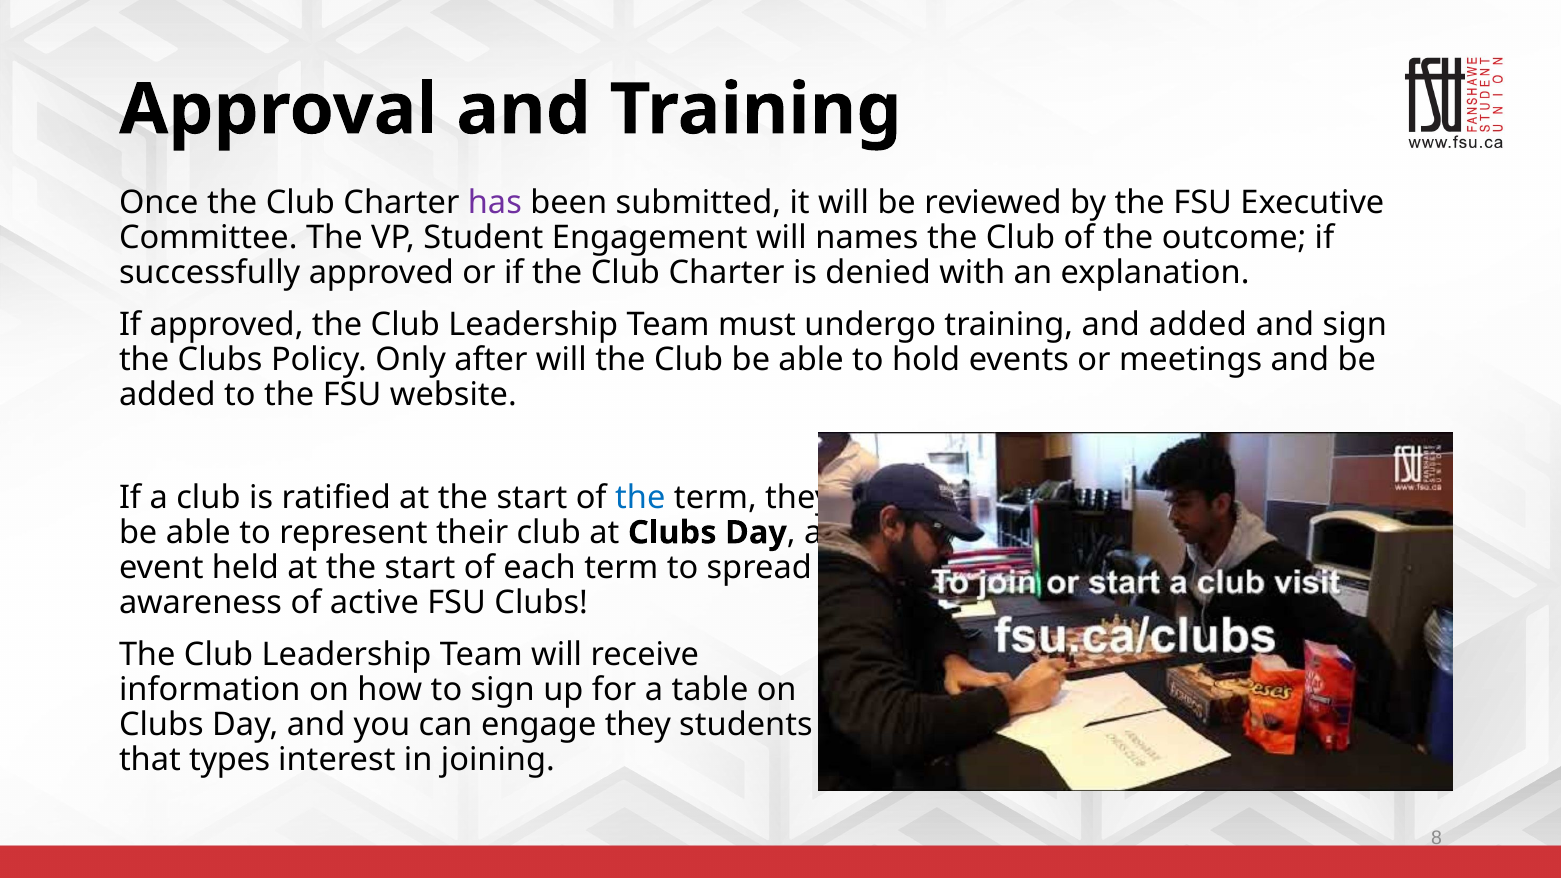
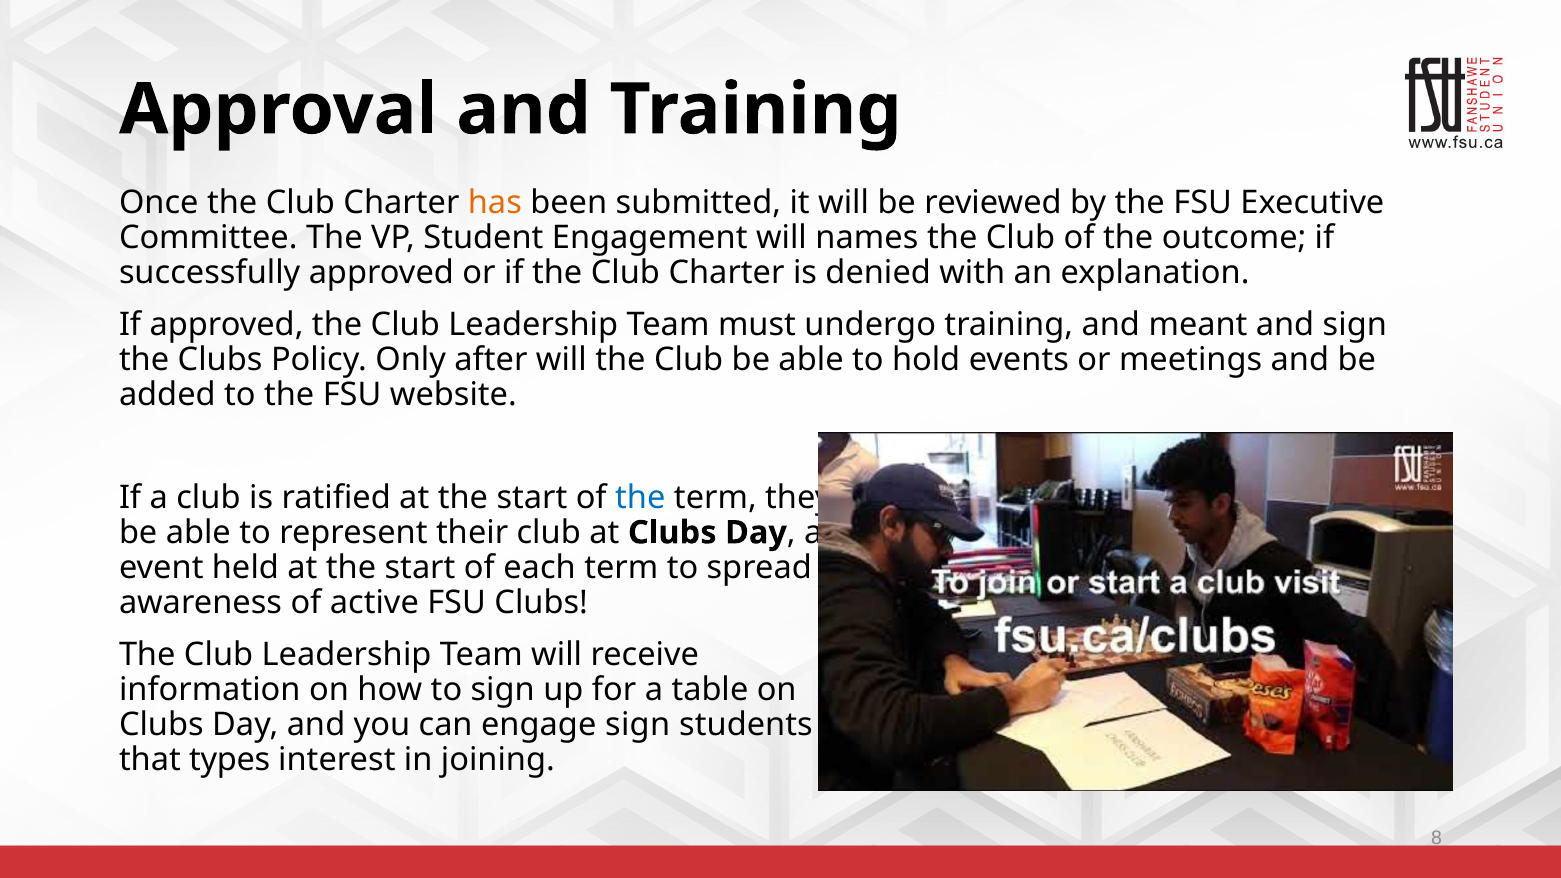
has colour: purple -> orange (495, 203)
and added: added -> meant (1198, 324)
engage they: they -> sign (638, 725)
